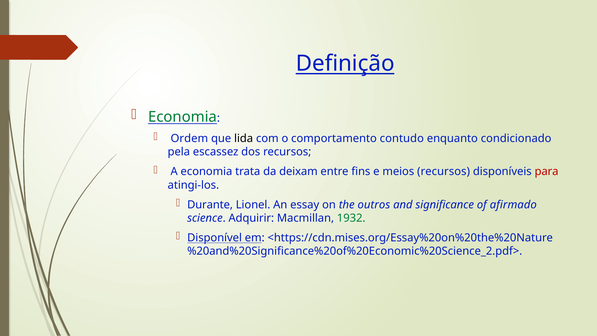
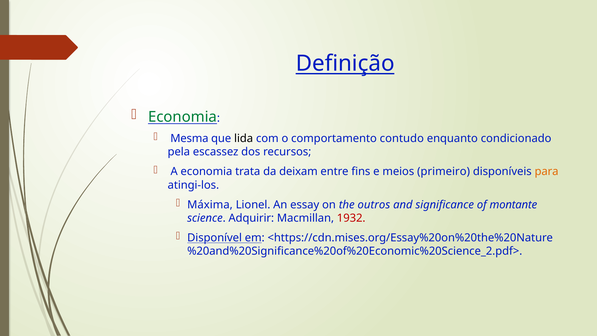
Ordem: Ordem -> Mesma (189, 138)
meios recursos: recursos -> primeiro (444, 171)
para colour: red -> orange (547, 171)
Durante: Durante -> Máxima (210, 205)
afirmado: afirmado -> montante (513, 205)
1932 colour: green -> red (351, 218)
